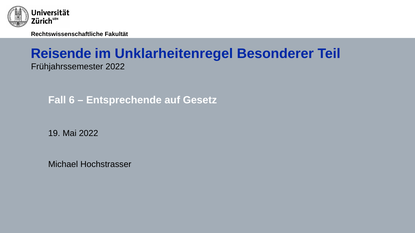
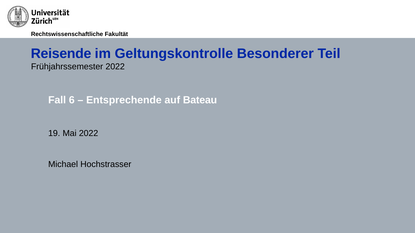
Unklarheitenregel: Unklarheitenregel -> Geltungskontrolle (174, 54)
Gesetz: Gesetz -> Bateau (200, 100)
